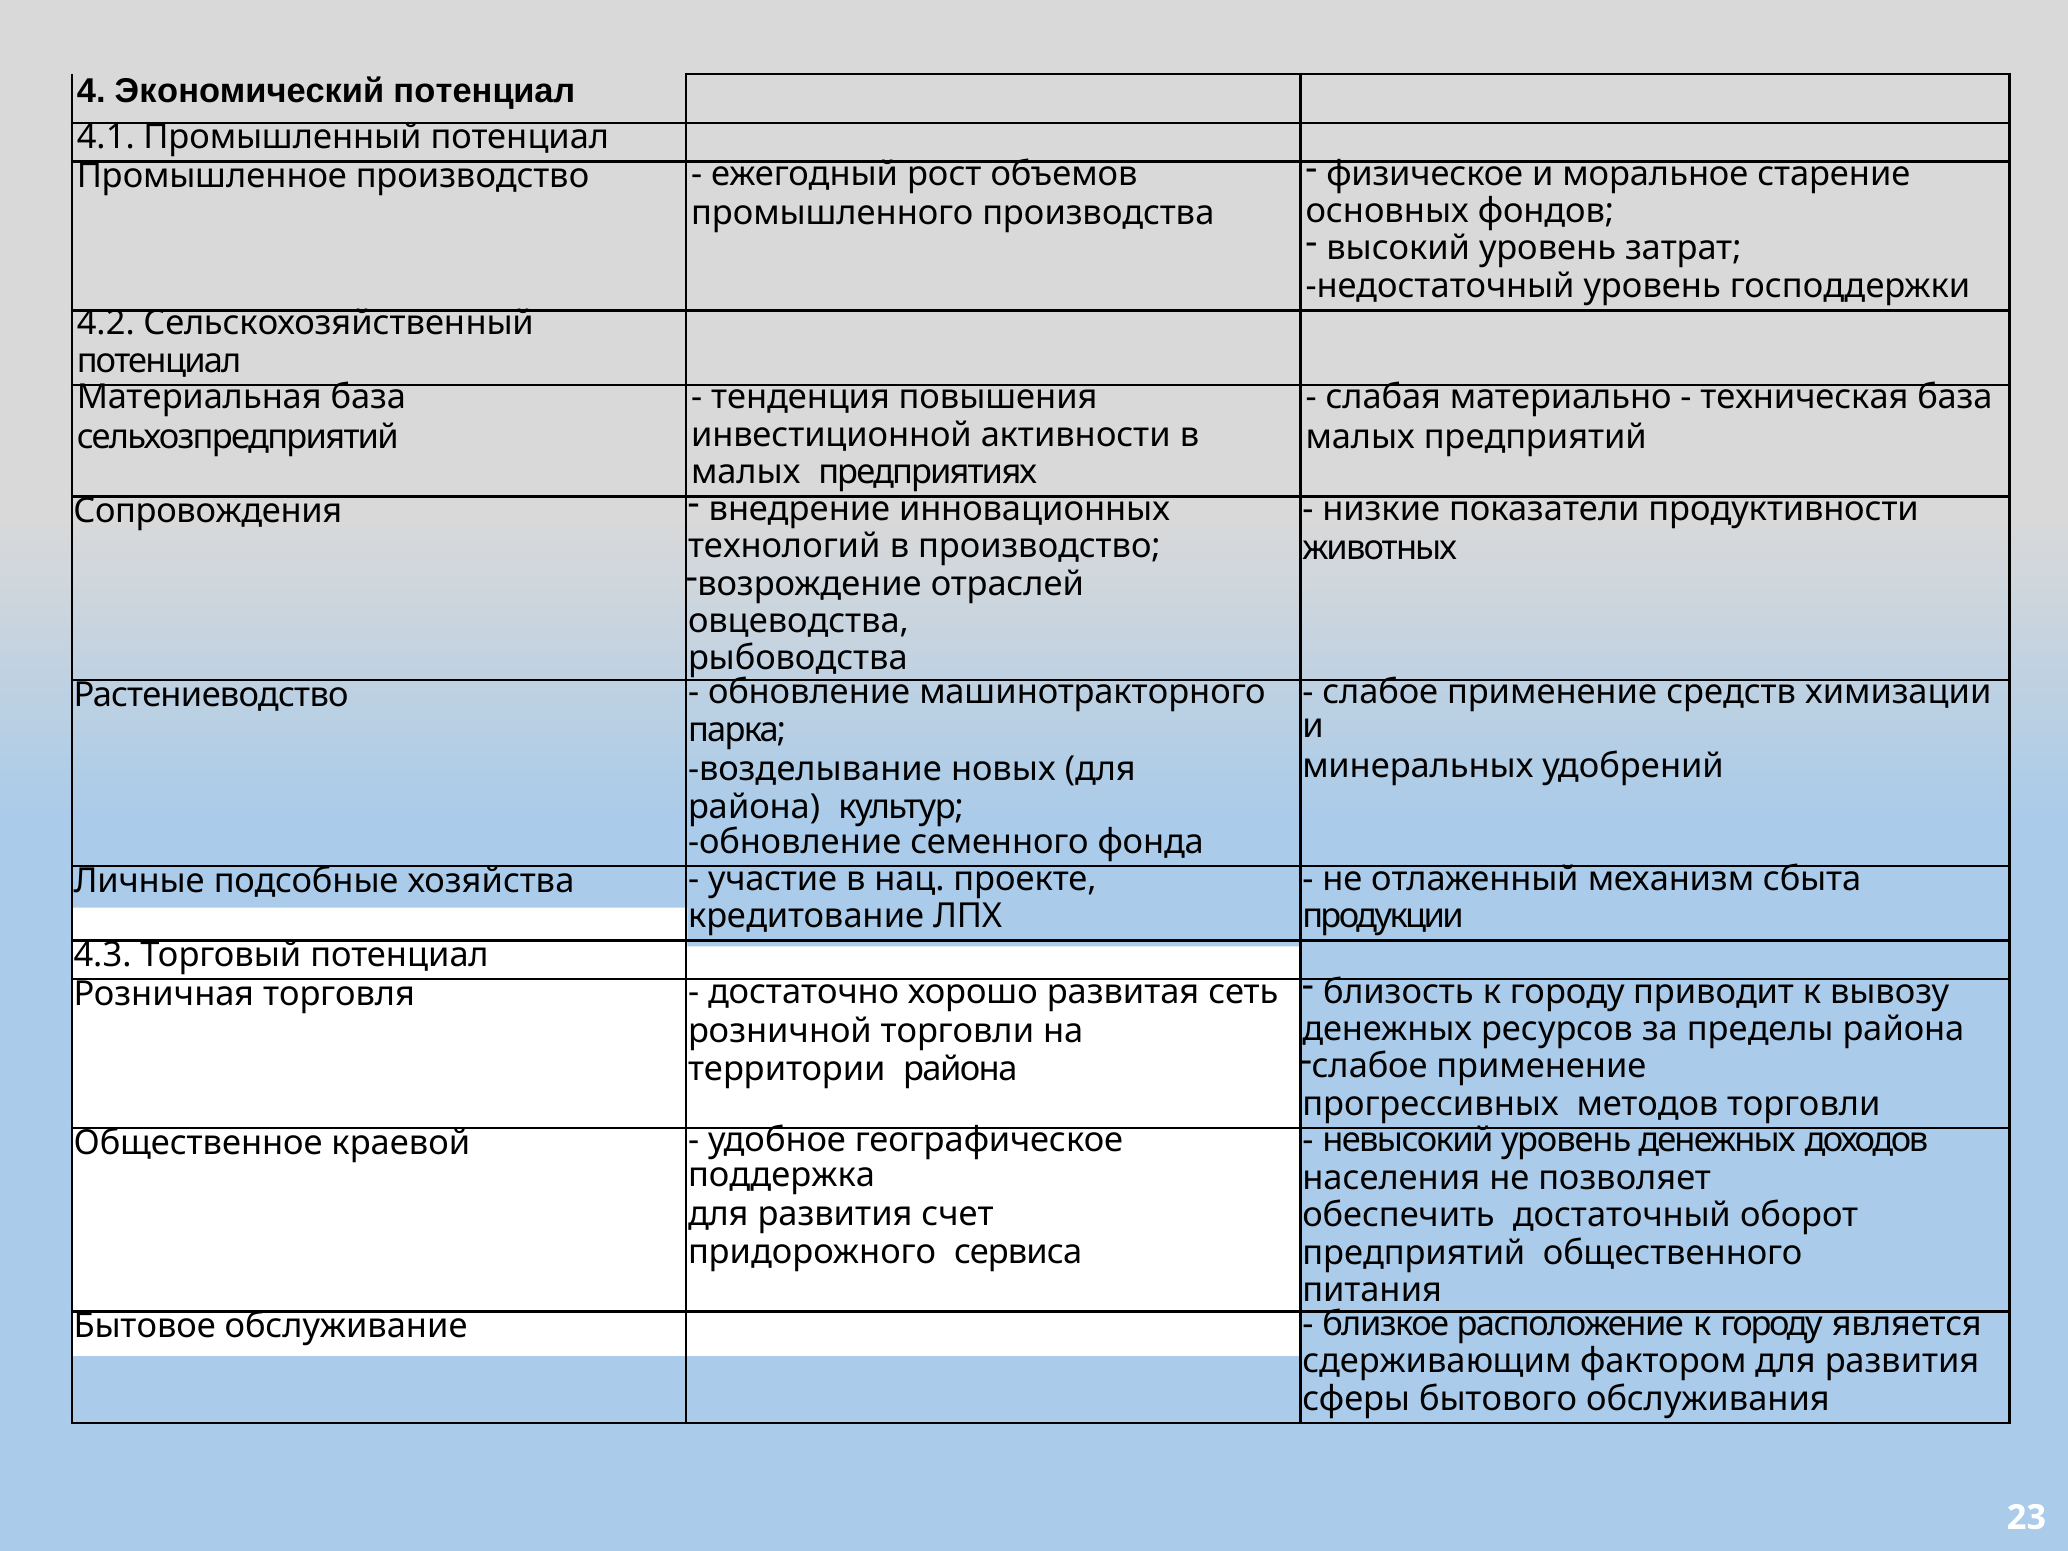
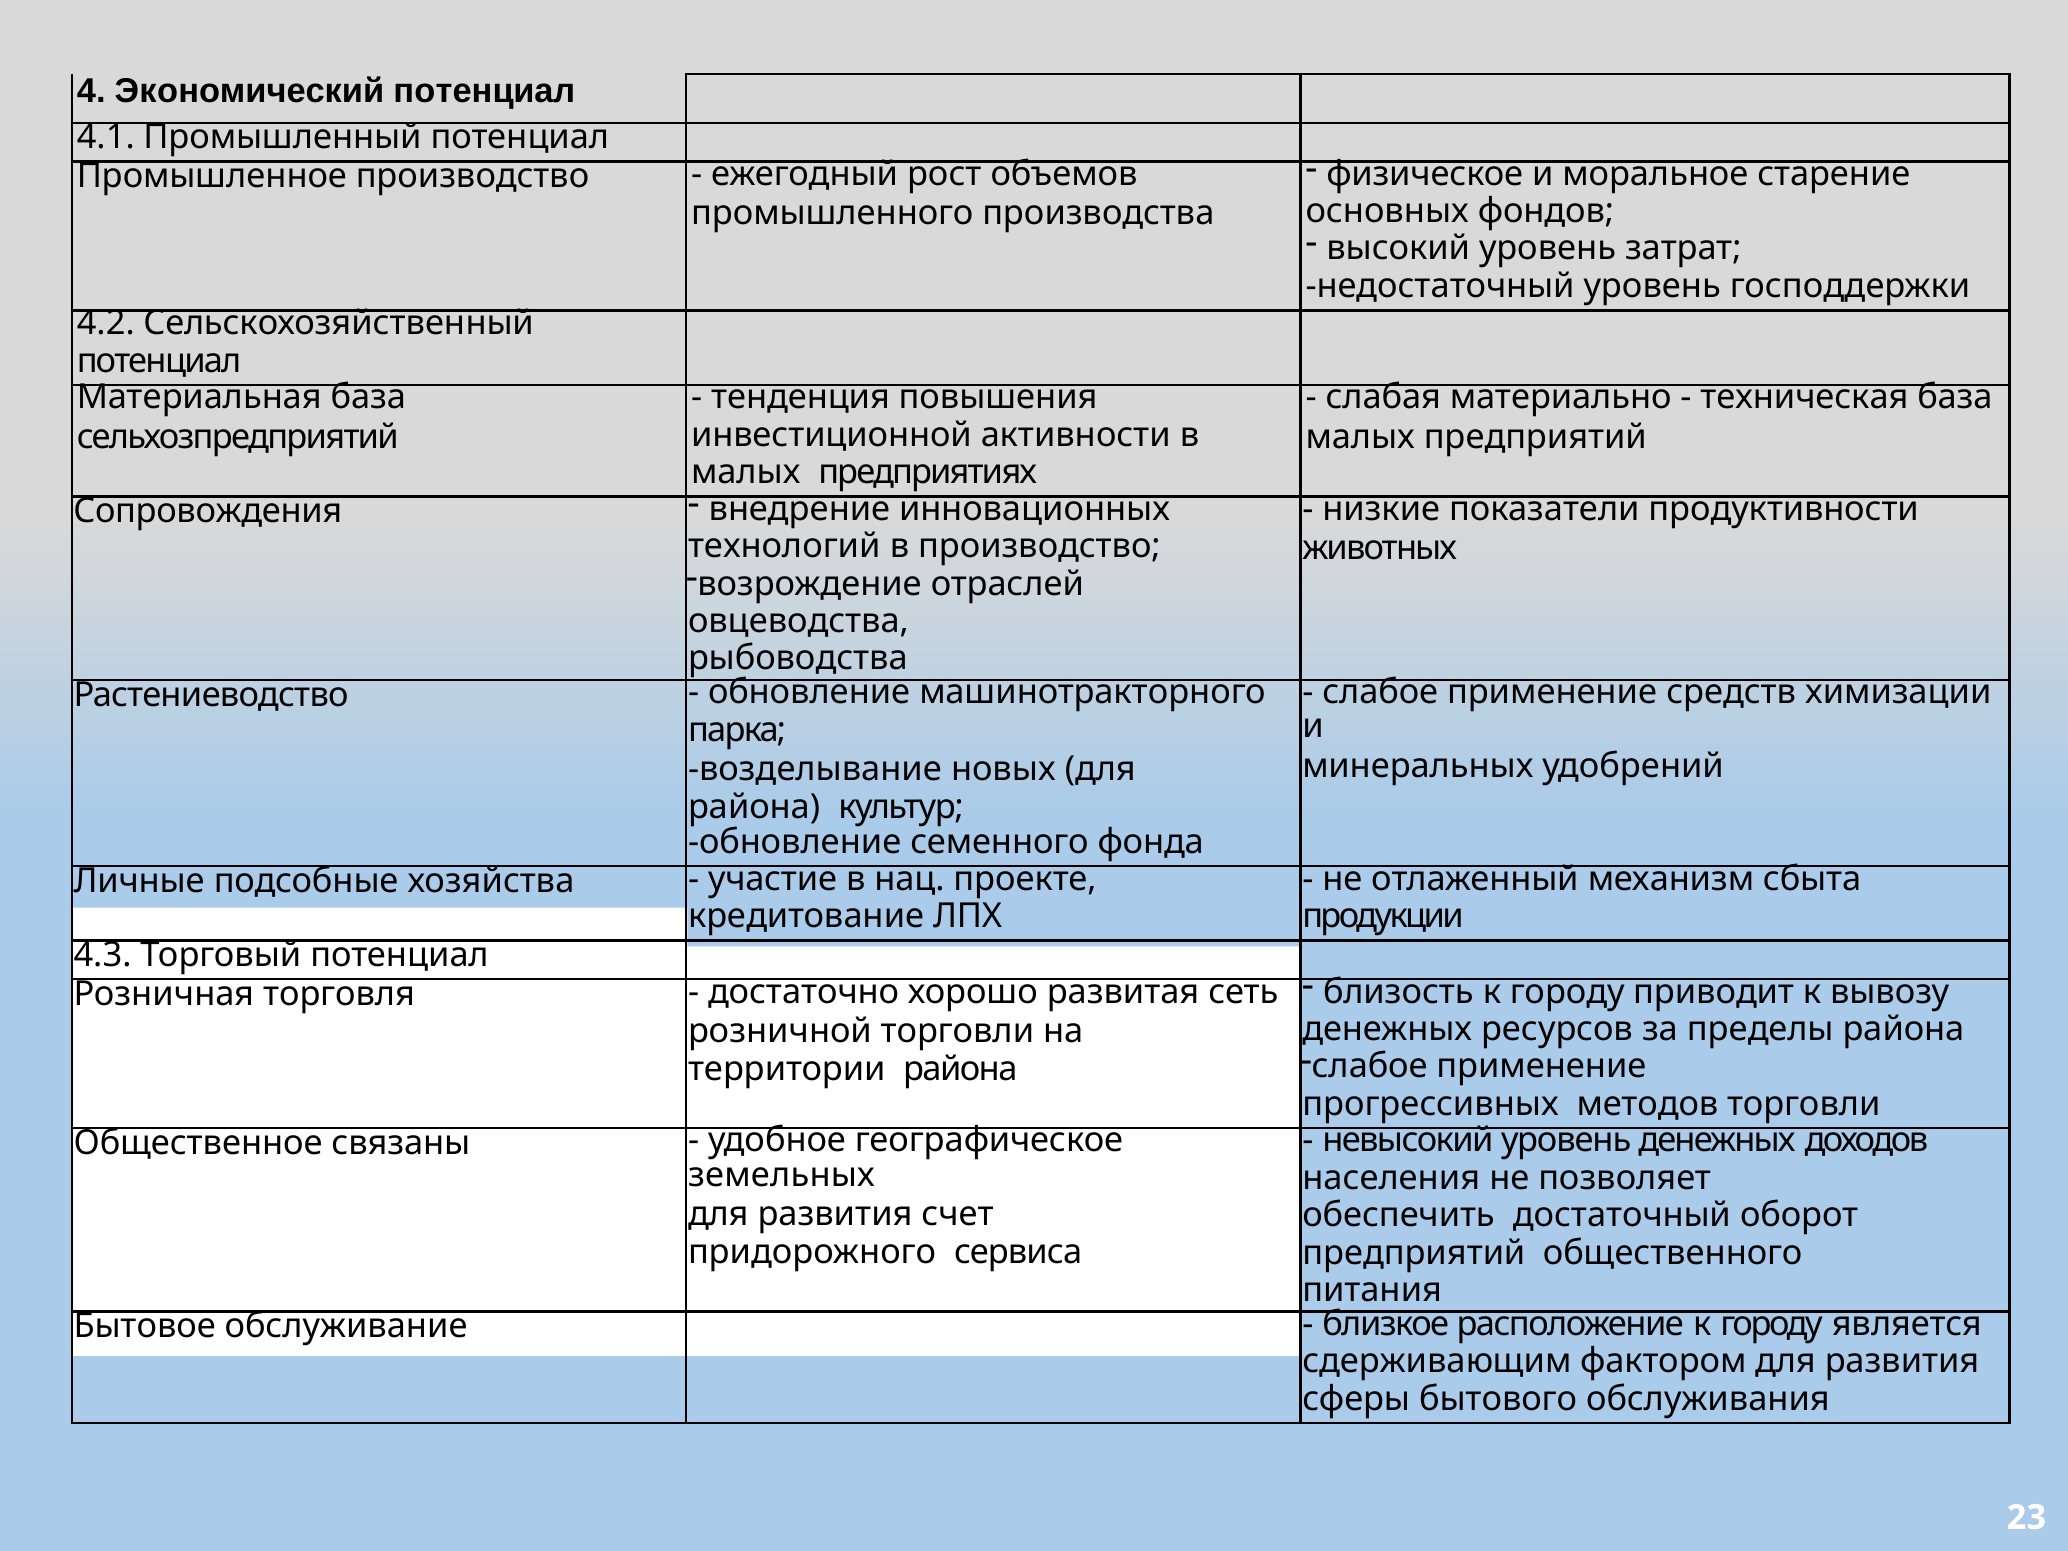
краевой: краевой -> связаны (401, 1143)
поддержка: поддержка -> земельных (781, 1175)
